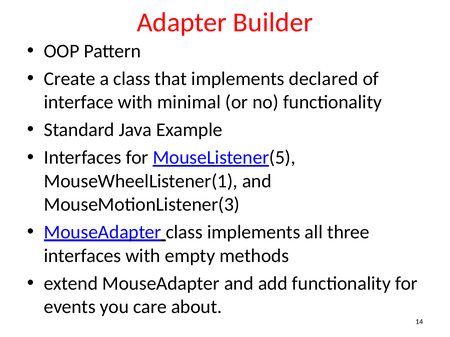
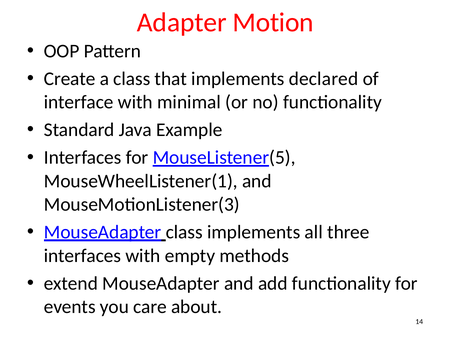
Builder: Builder -> Motion (273, 23)
